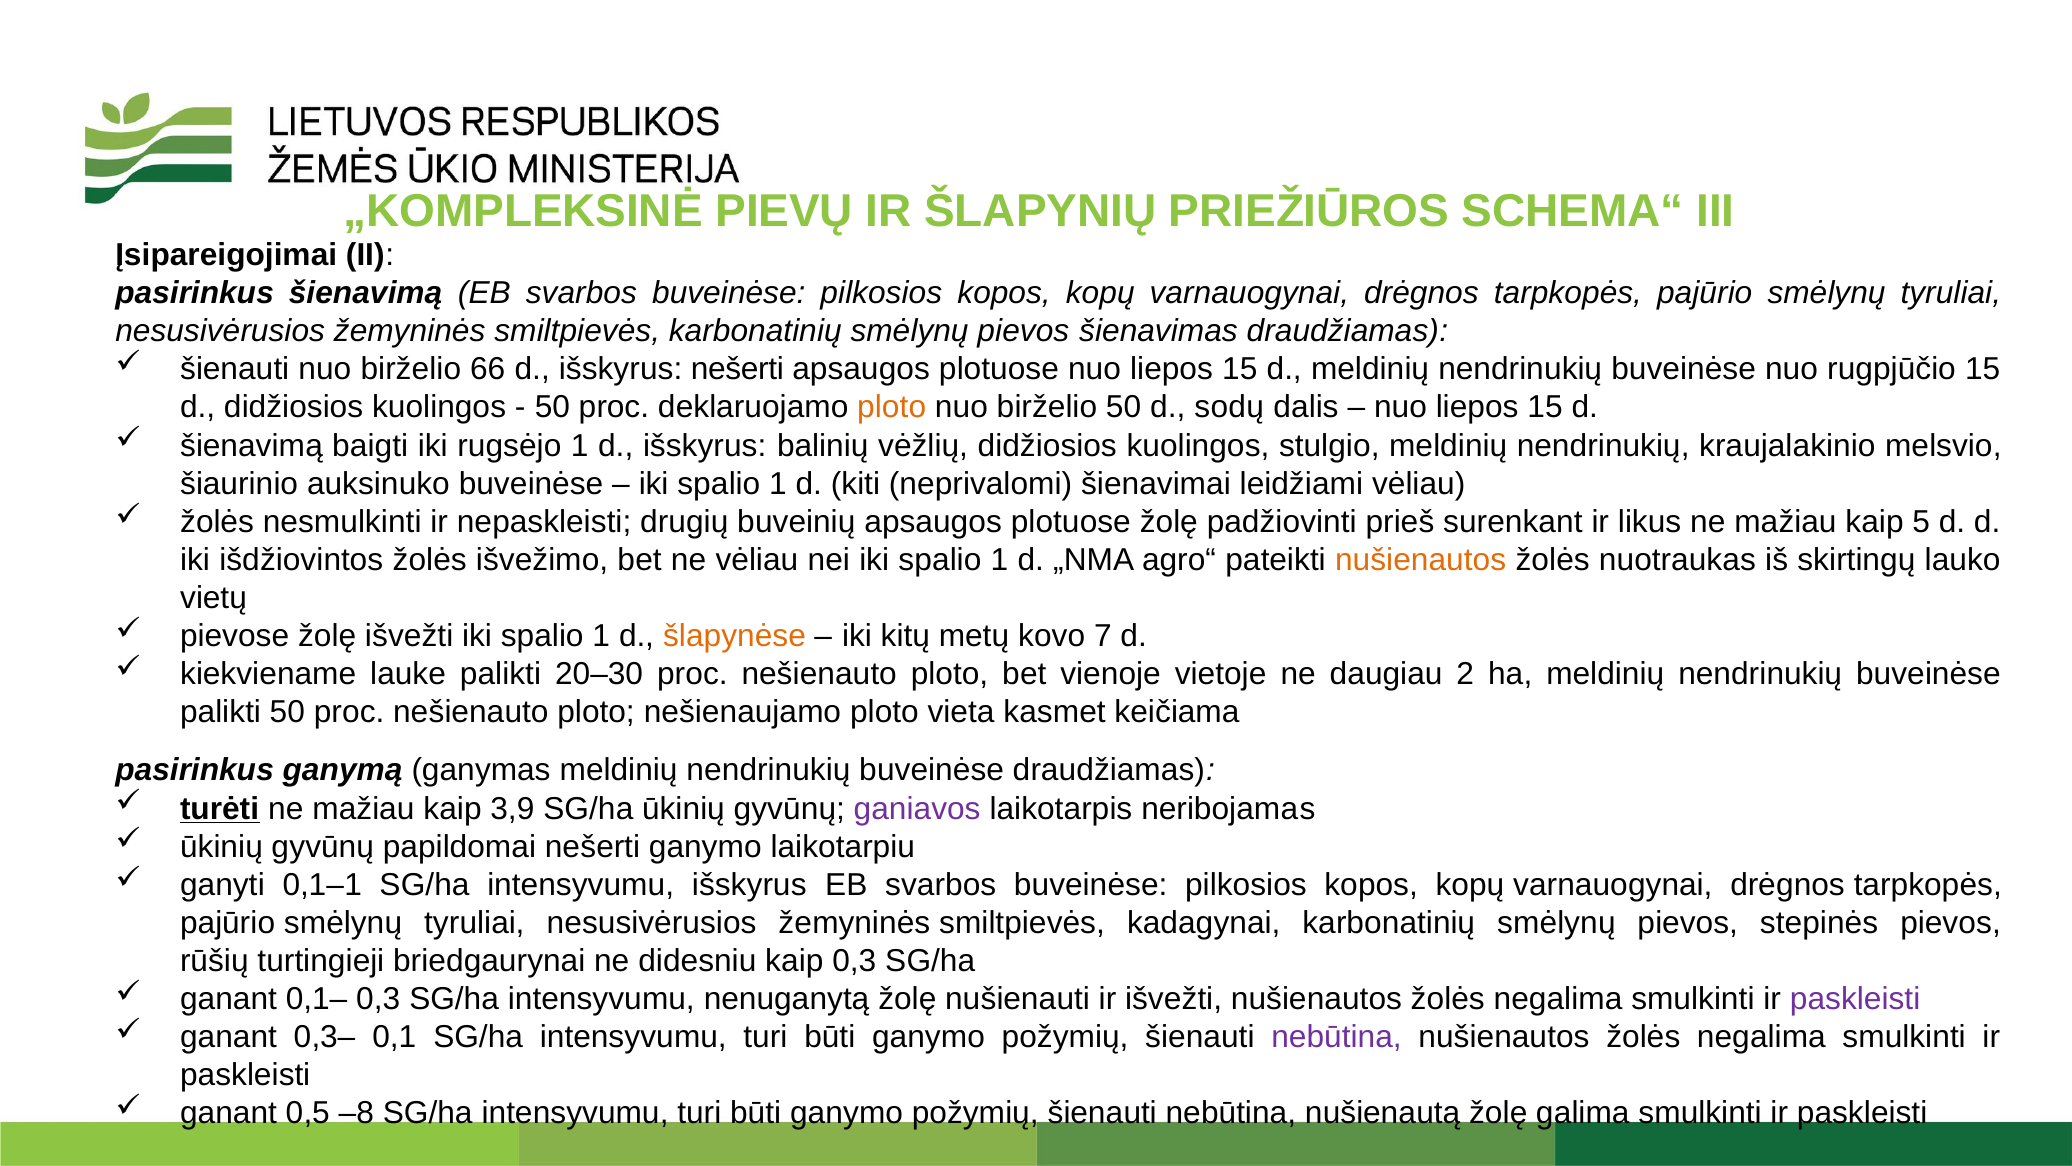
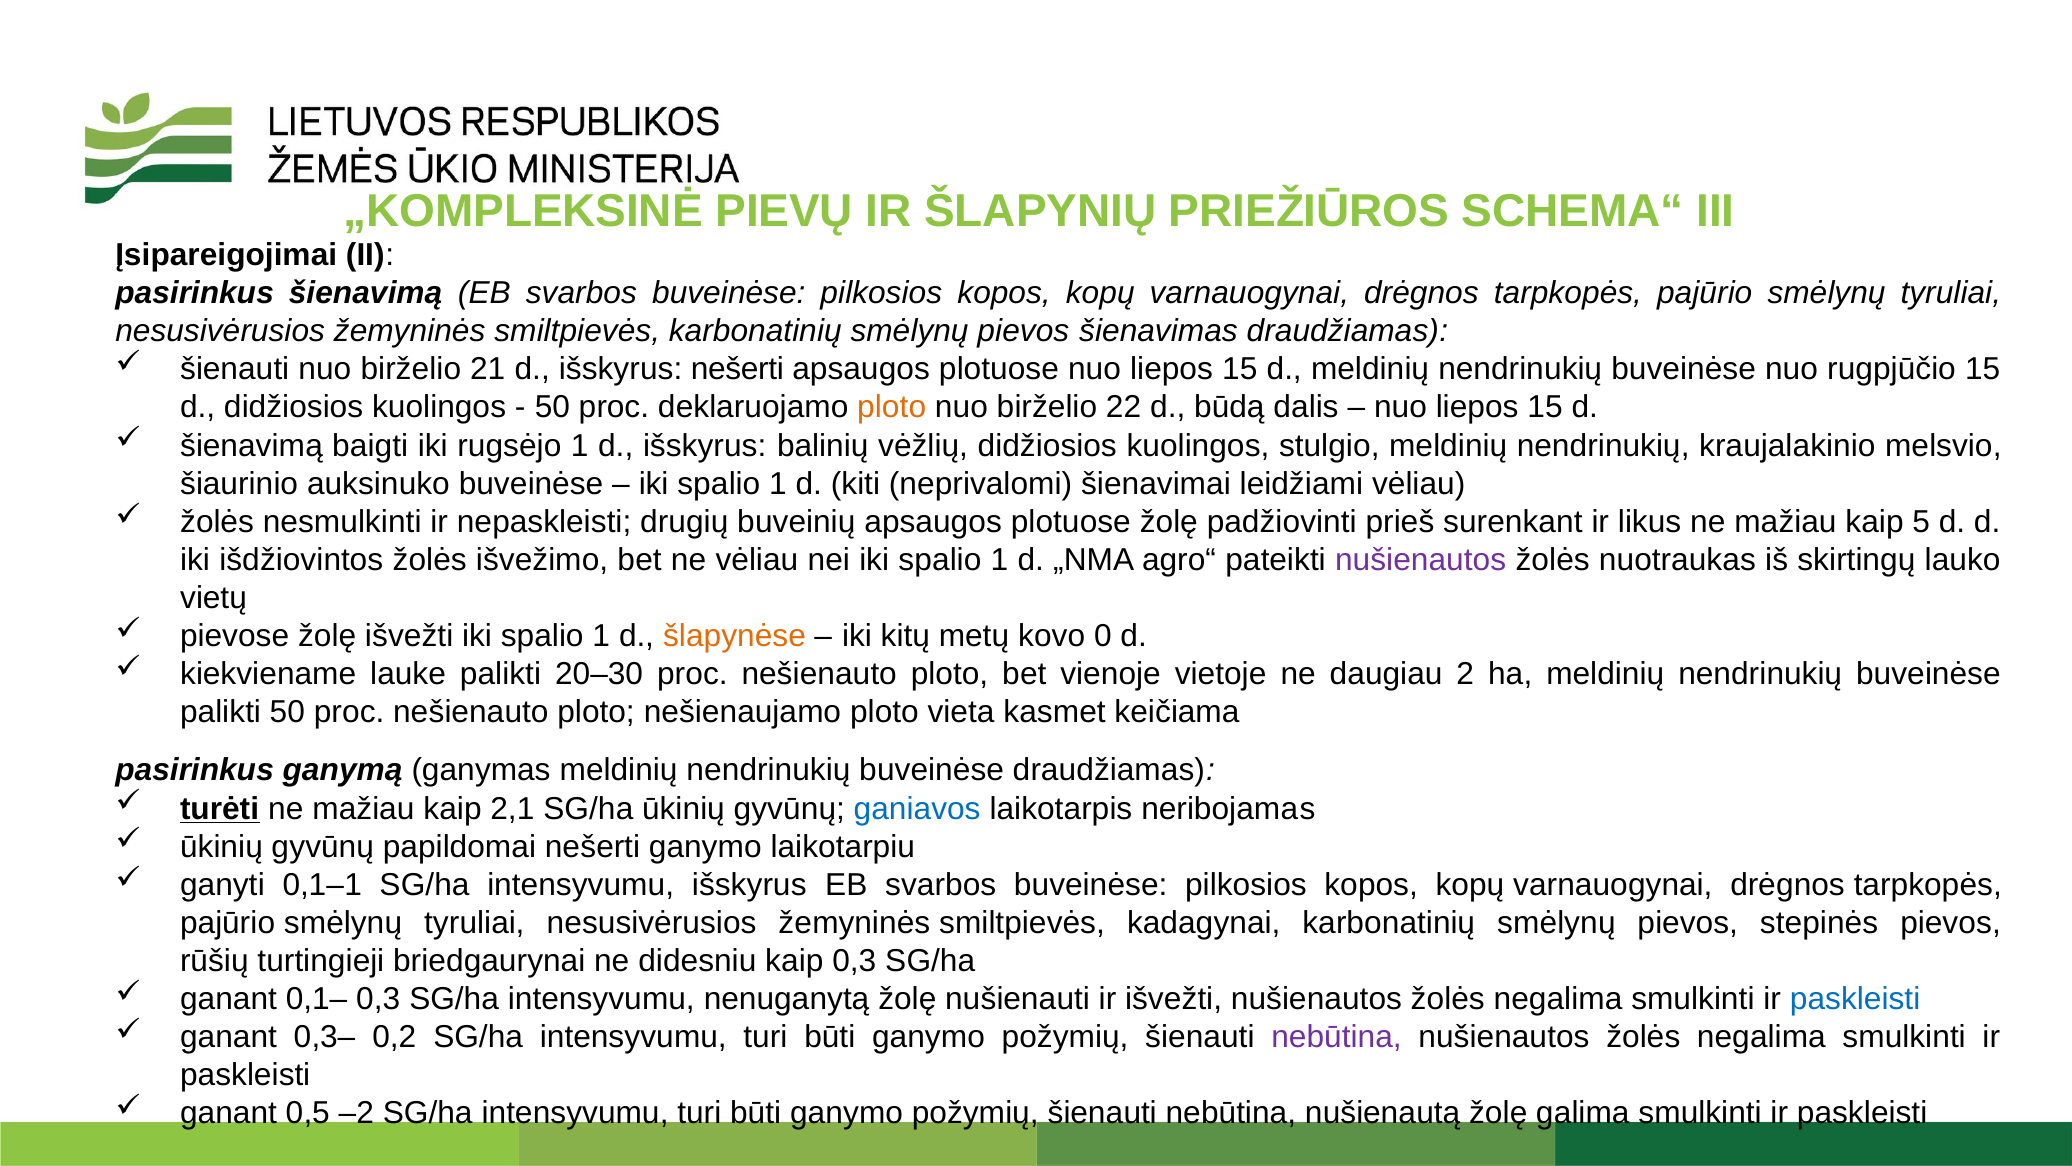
66: 66 -> 21 (488, 369)
birželio 50: 50 -> 22 (1124, 407)
sodų: sodų -> būdą (1229, 407)
nušienautos colour: orange -> purple (1421, 559)
7: 7 -> 0 (1103, 635)
3,9: 3,9 -> 2,1 (512, 808)
ganiavos colour: purple -> blue (917, 808)
paskleisti colour: purple -> blue (1855, 998)
0,1: 0,1 -> 0,2 (394, 1036)
–8: –8 -> –2 (356, 1112)
